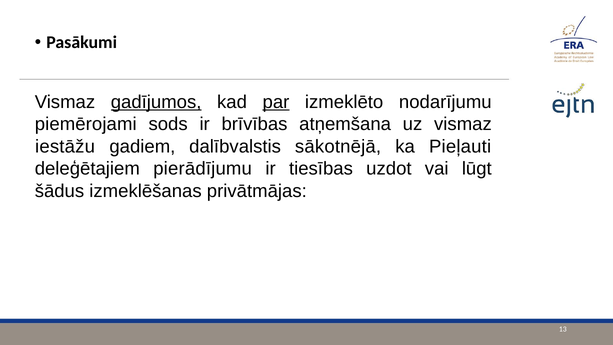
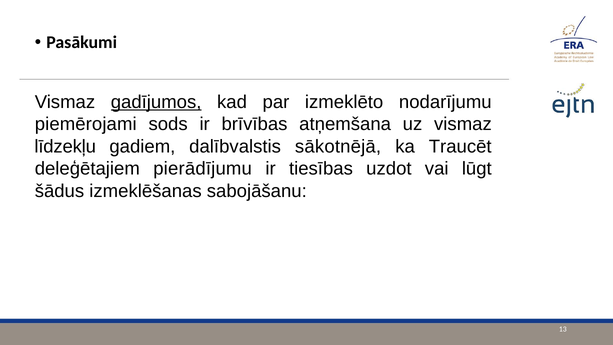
par underline: present -> none (276, 102)
iestāžu: iestāžu -> līdzekļu (65, 146)
Pieļauti: Pieļauti -> Traucēt (460, 146)
privātmājas: privātmājas -> sabojāšanu (257, 191)
